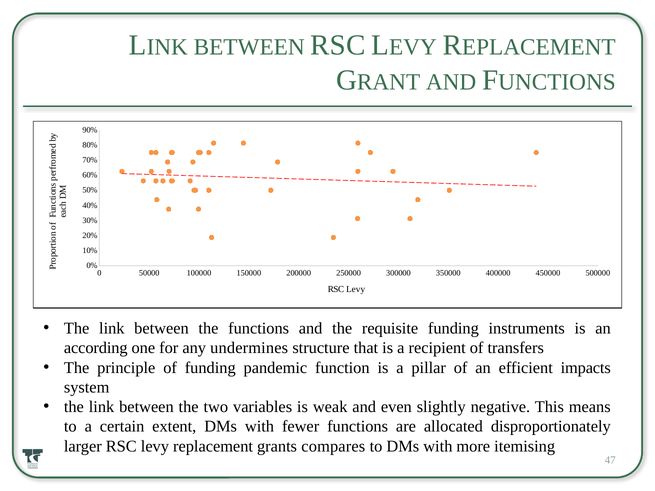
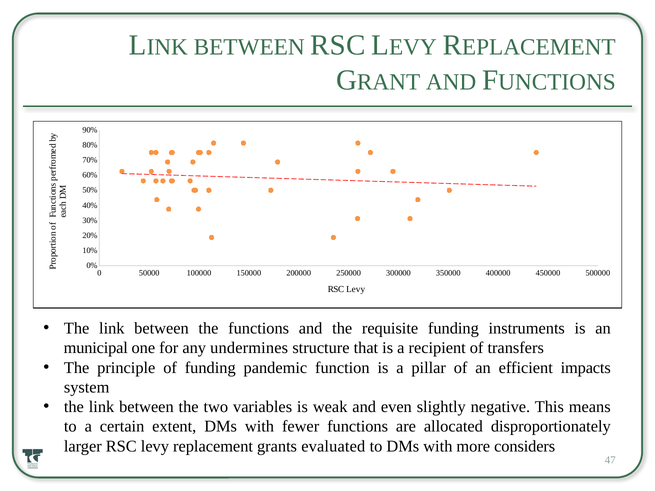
according: according -> municipal (96, 348)
compares: compares -> evaluated (333, 446)
itemising: itemising -> considers (525, 446)
